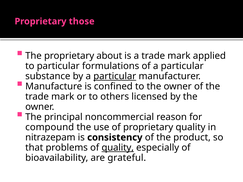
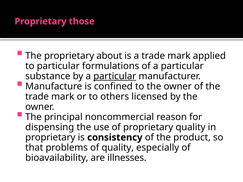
compound: compound -> dispensing (50, 127)
nitrazepam: nitrazepam -> proprietary (50, 138)
quality underline: present -> none (118, 148)
grateful: grateful -> illnesses (127, 158)
